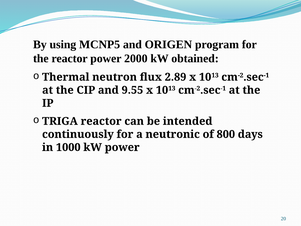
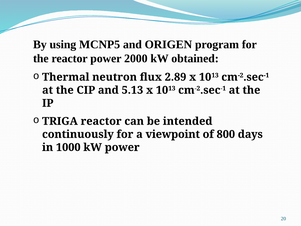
9.55: 9.55 -> 5.13 (132, 90)
neutronic: neutronic -> viewpoint (173, 134)
